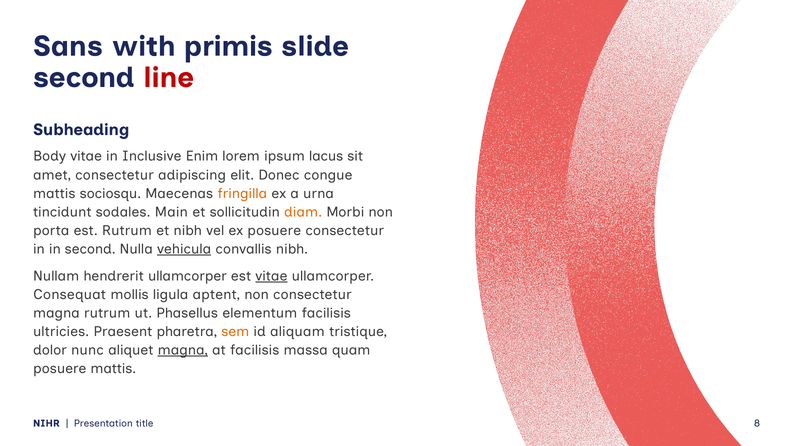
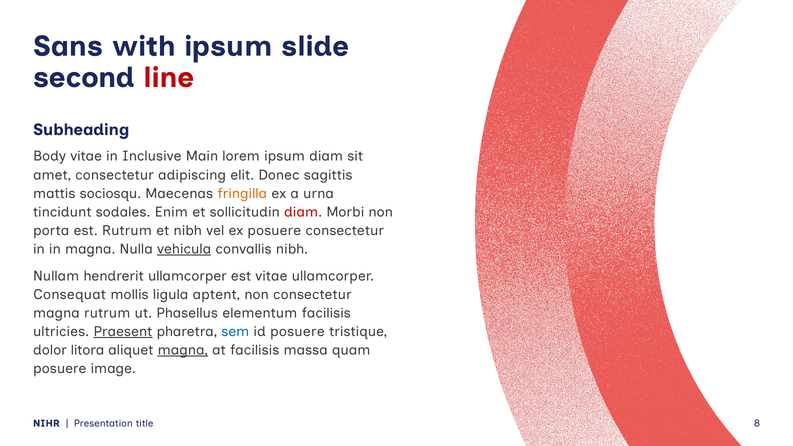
with primis: primis -> ipsum (228, 46)
Enim: Enim -> Main (202, 156)
ipsum lacus: lacus -> diam (326, 156)
congue: congue -> sagittis (328, 175)
Main: Main -> Enim (171, 212)
diam colour: orange -> red (303, 212)
in second: second -> magna (90, 249)
vitae underline: present -> none (271, 276)
Praesent underline: none -> present (123, 332)
sem colour: orange -> blue (235, 332)
id aliquam: aliquam -> posuere (297, 332)
nunc: nunc -> litora (88, 350)
posuere mattis: mattis -> image (113, 369)
